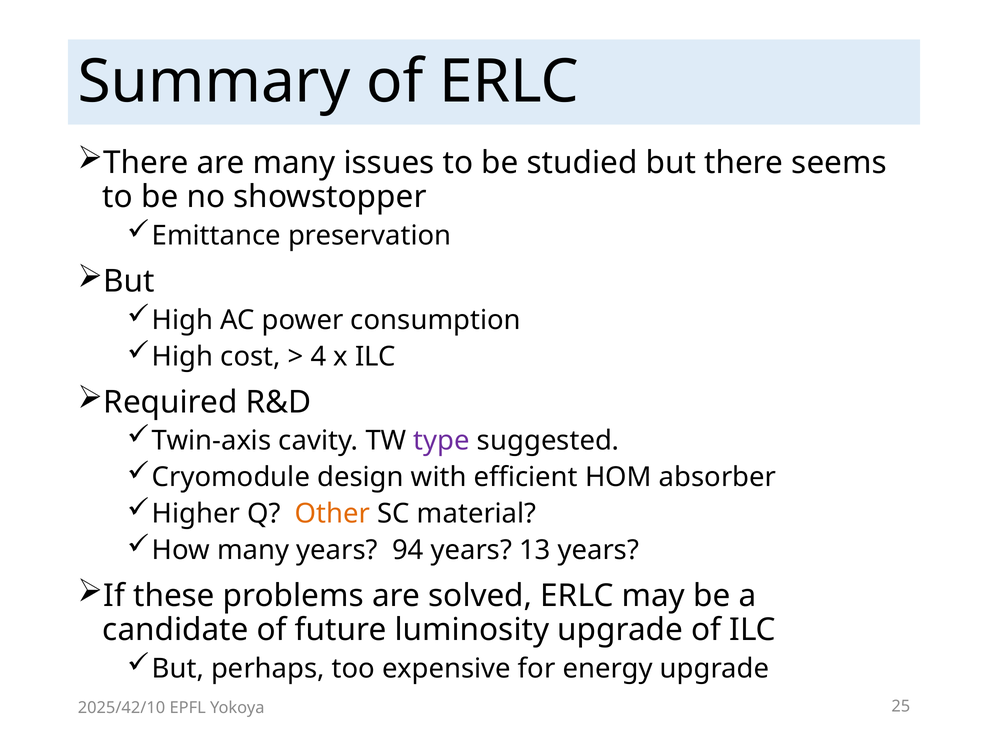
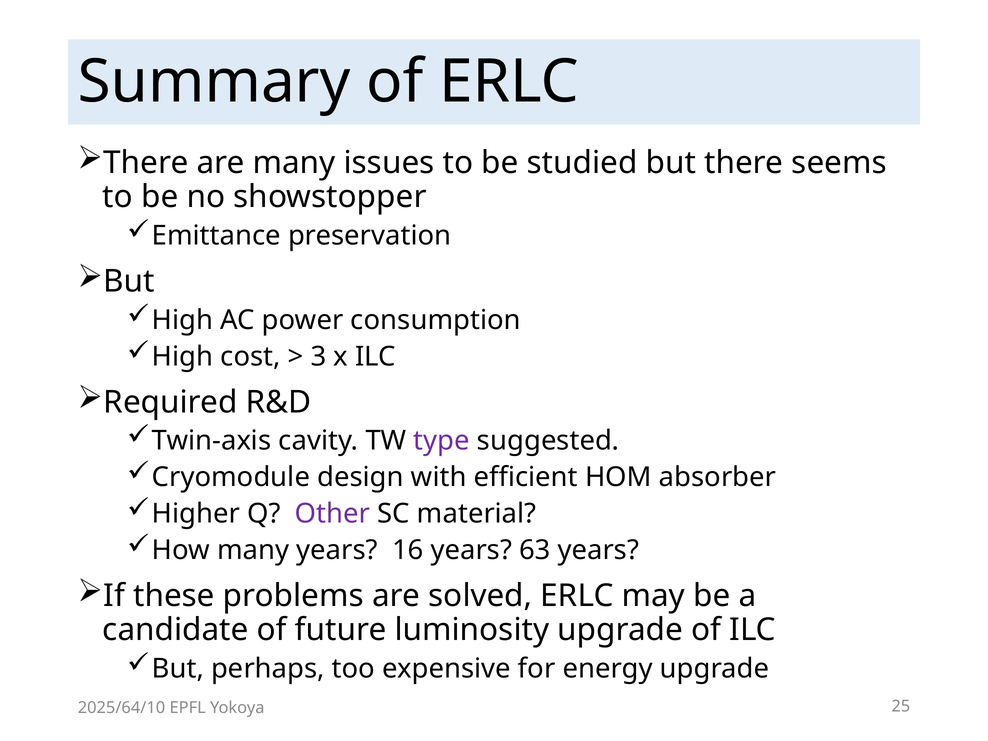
4: 4 -> 3 (318, 357)
Other colour: orange -> purple (333, 514)
94: 94 -> 16 (408, 550)
13: 13 -> 63 (535, 550)
2025/42/10: 2025/42/10 -> 2025/64/10 (122, 708)
